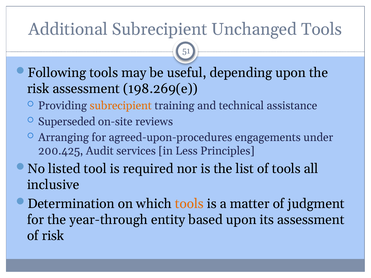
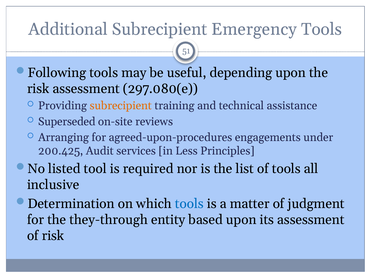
Unchanged: Unchanged -> Emergency (254, 29)
198.269(e: 198.269(e -> 297.080(e (160, 89)
tools colour: orange -> blue (189, 204)
year-through: year-through -> they-through (109, 220)
